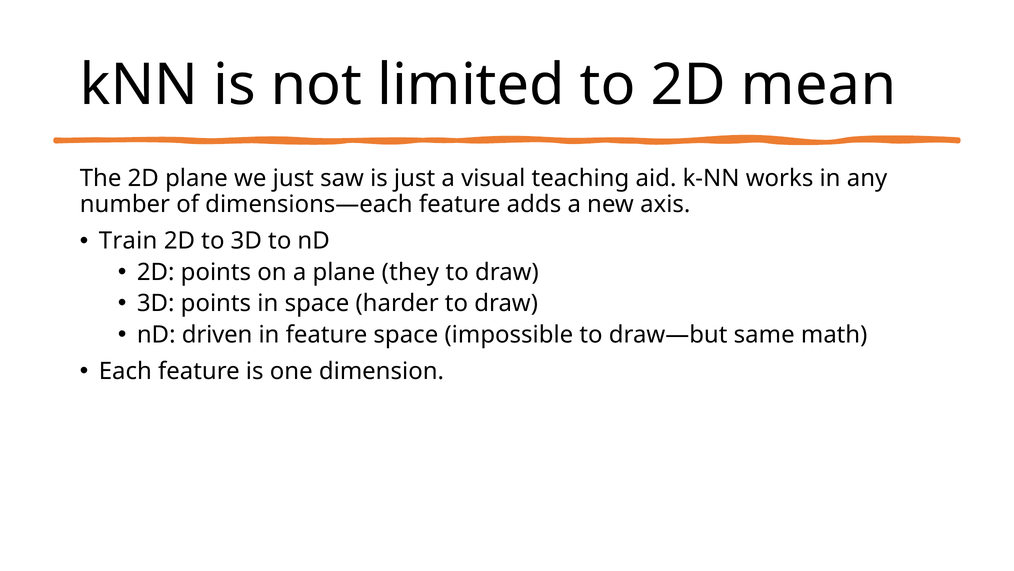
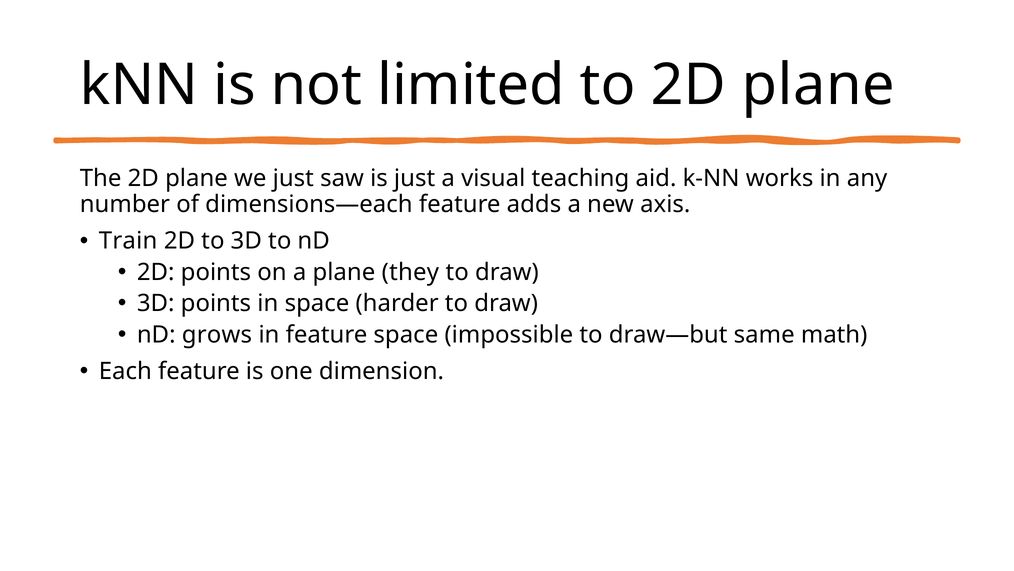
to 2D mean: mean -> plane (818, 85)
driven: driven -> grows (217, 334)
